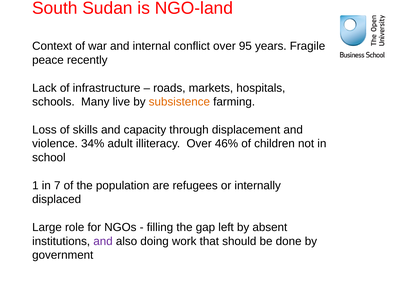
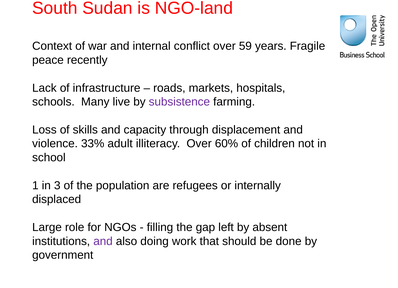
95: 95 -> 59 (245, 46)
subsistence colour: orange -> purple (179, 102)
34%: 34% -> 33% (93, 144)
46%: 46% -> 60% (227, 144)
7: 7 -> 3 (57, 185)
